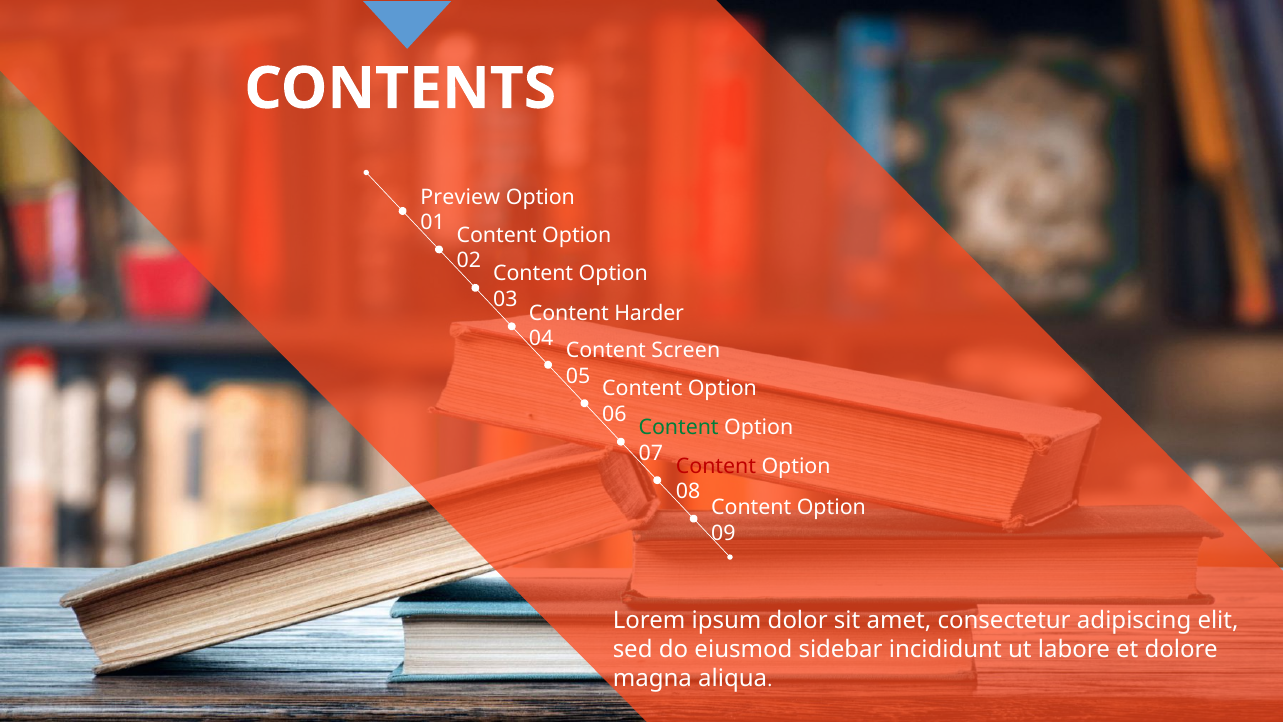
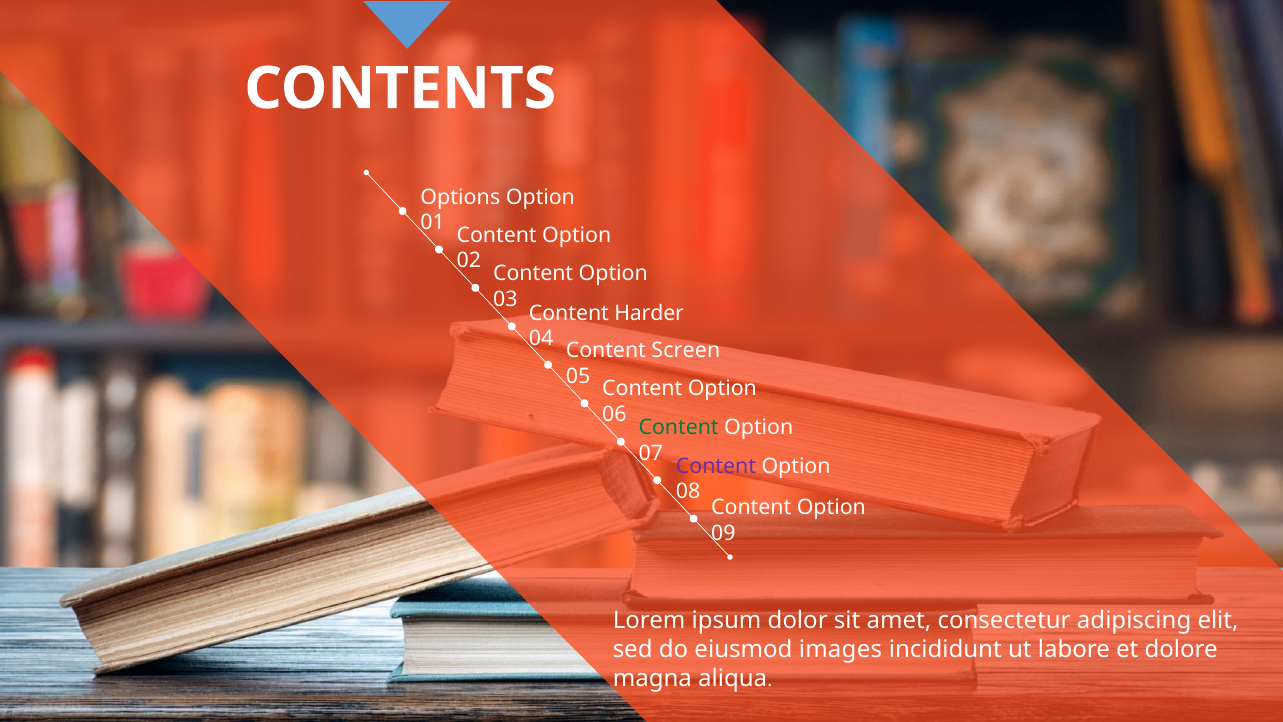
Preview: Preview -> Options (460, 197)
Content colour: red -> purple (716, 466)
sidebar: sidebar -> images (840, 650)
